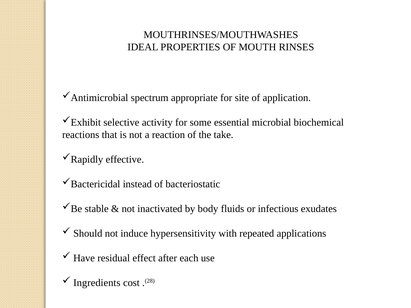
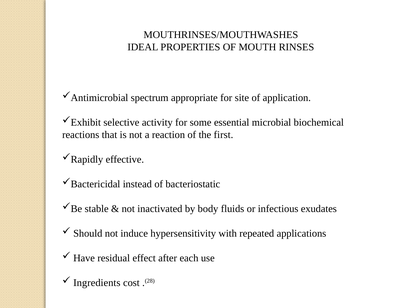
take: take -> first (223, 135)
